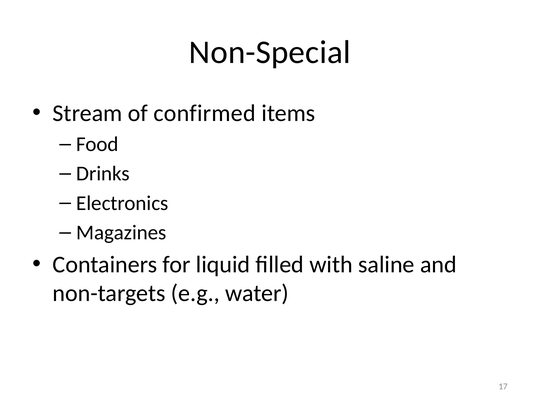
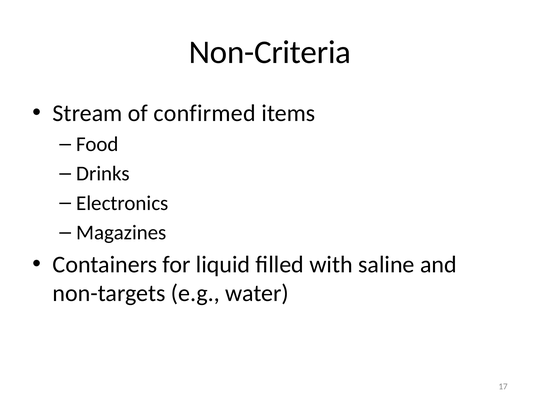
Non-Special: Non-Special -> Non-Criteria (270, 52)
